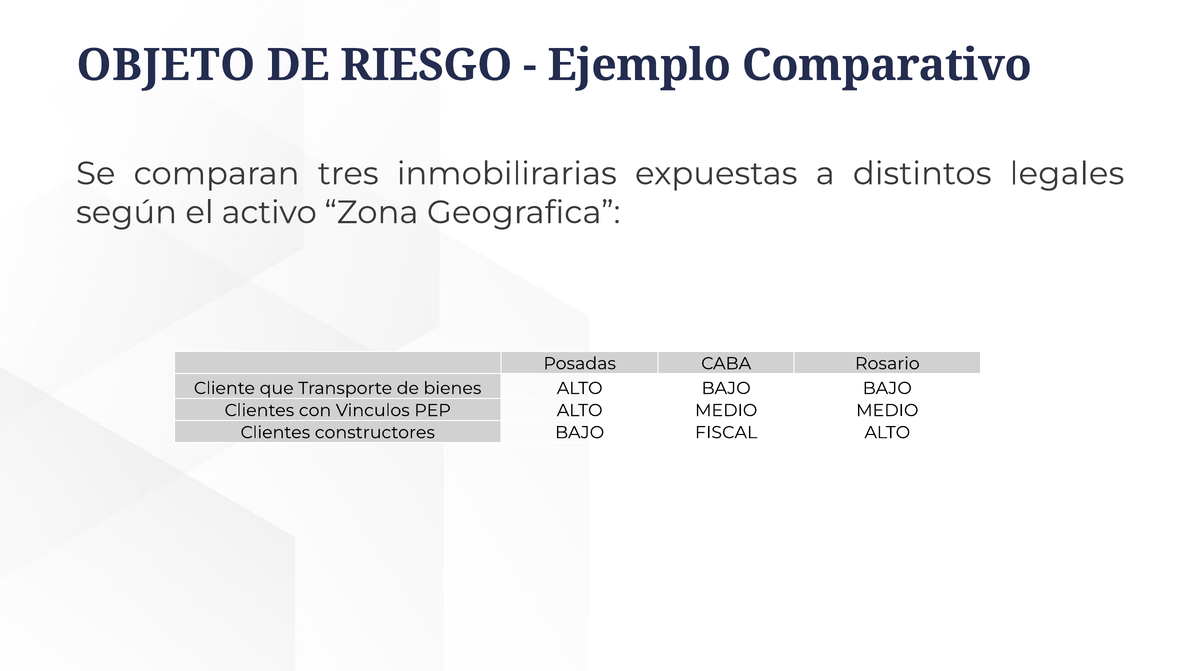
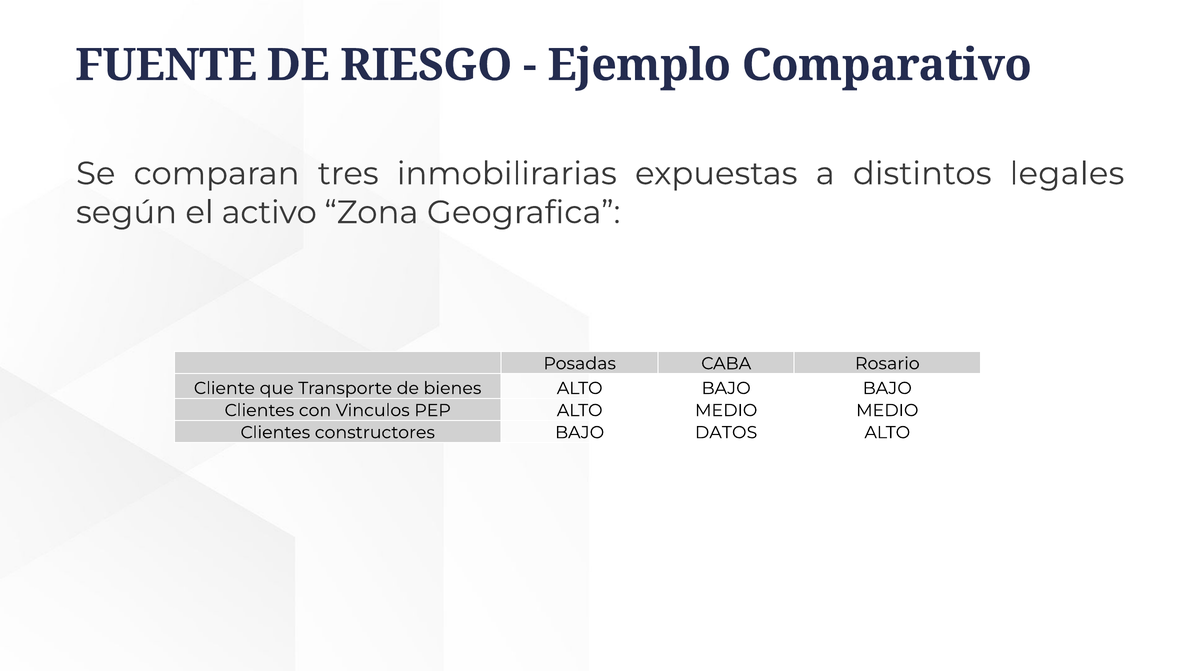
OBJETO: OBJETO -> FUENTE (166, 65)
FISCAL: FISCAL -> DATOS (726, 433)
